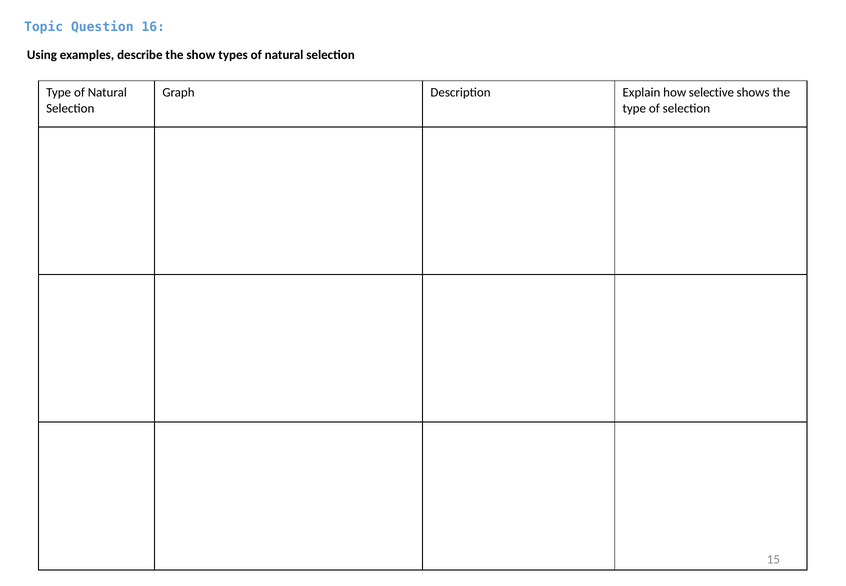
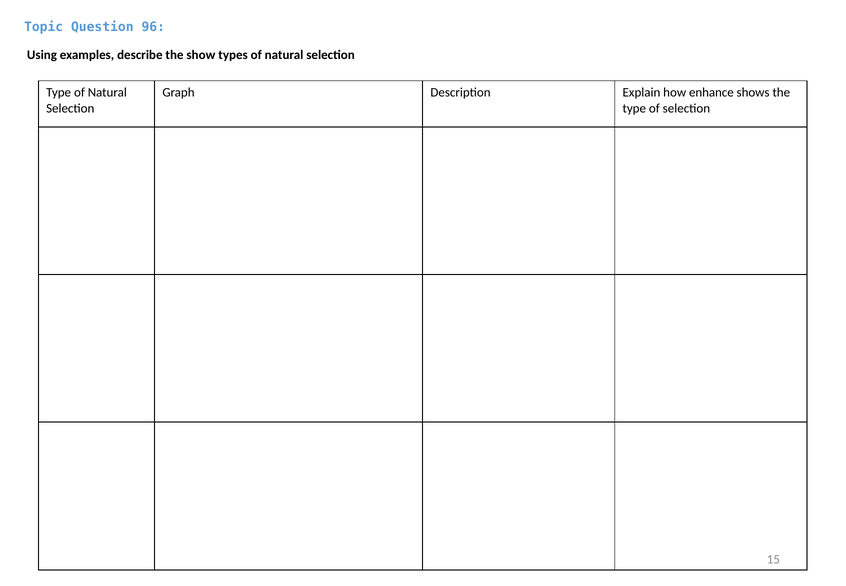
16: 16 -> 96 (153, 27)
selective: selective -> enhance (711, 93)
